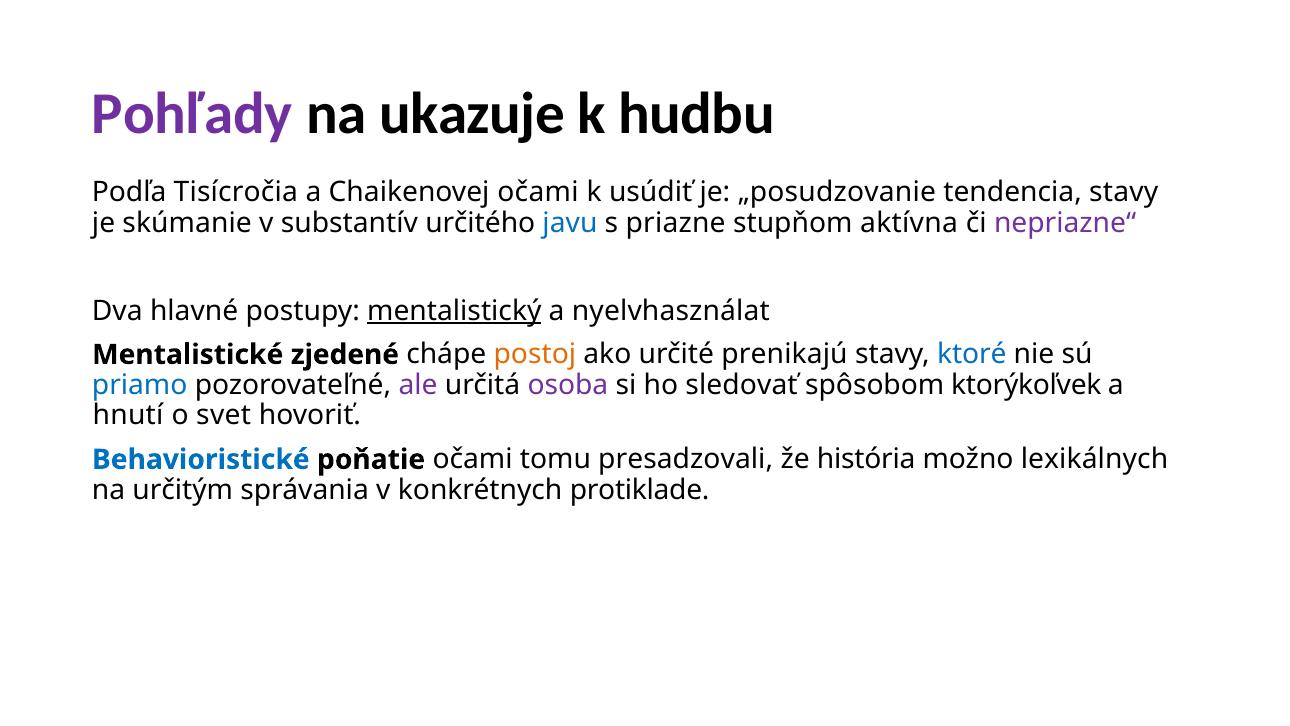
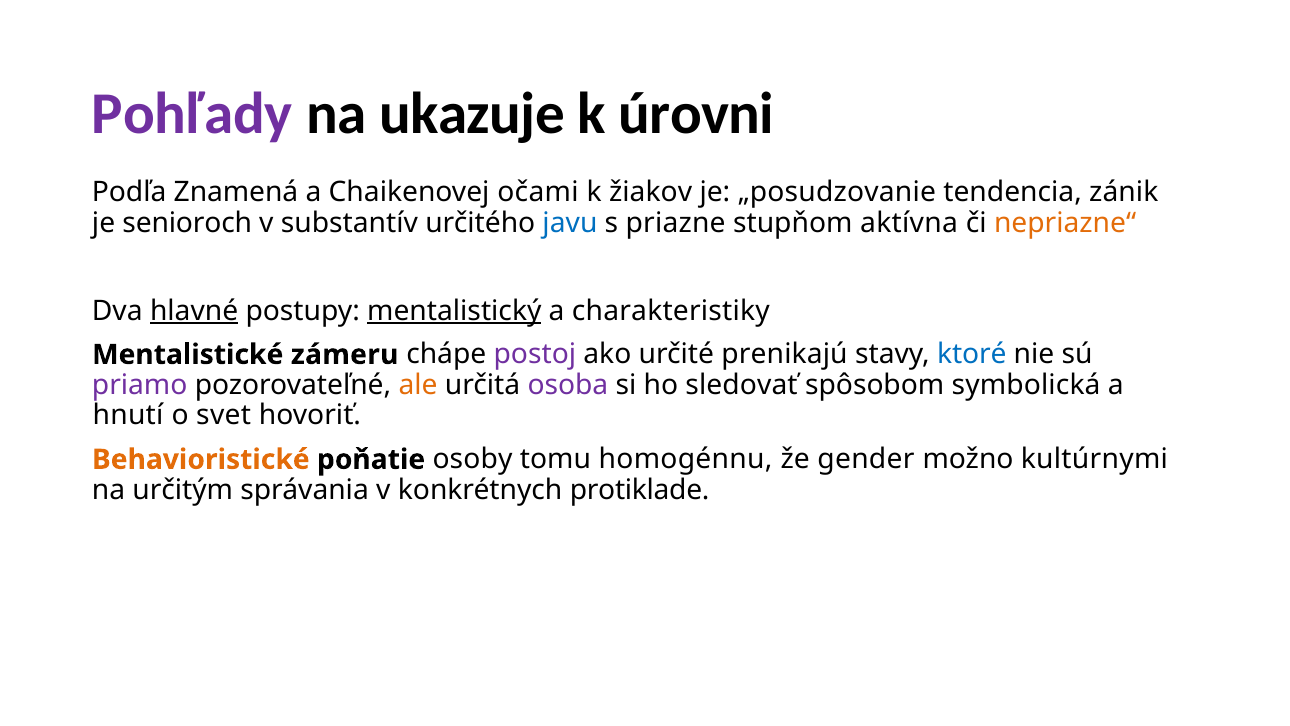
hudbu: hudbu -> úrovni (697, 114)
Tisícročia: Tisícročia -> Znamená (236, 192)
usúdiť: usúdiť -> žiakov (651, 192)
tendencia stavy: stavy -> zánik (1124, 192)
skúmanie: skúmanie -> senioroch (187, 223)
nepriazne“ colour: purple -> orange (1065, 223)
hlavné underline: none -> present (194, 311)
nyelvhasználat: nyelvhasználat -> charakteristiky (671, 311)
zjedené: zjedené -> zámeru (345, 354)
postoj colour: orange -> purple (535, 354)
priamo colour: blue -> purple (140, 385)
ale colour: purple -> orange (418, 385)
ktorýkoľvek: ktorýkoľvek -> symbolická (1026, 385)
Behavioristické colour: blue -> orange (201, 459)
poňatie očami: očami -> osoby (472, 459)
presadzovali: presadzovali -> homogénnu (686, 459)
história: história -> gender (866, 459)
lexikálnych: lexikálnych -> kultúrnymi (1094, 459)
